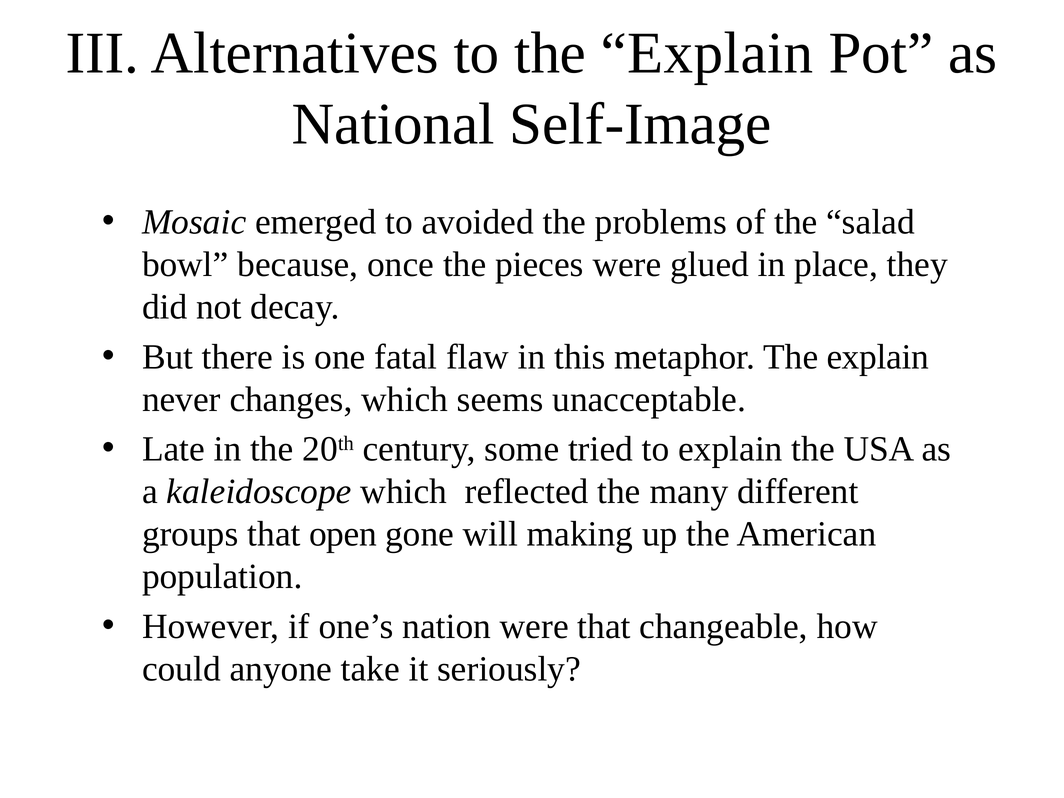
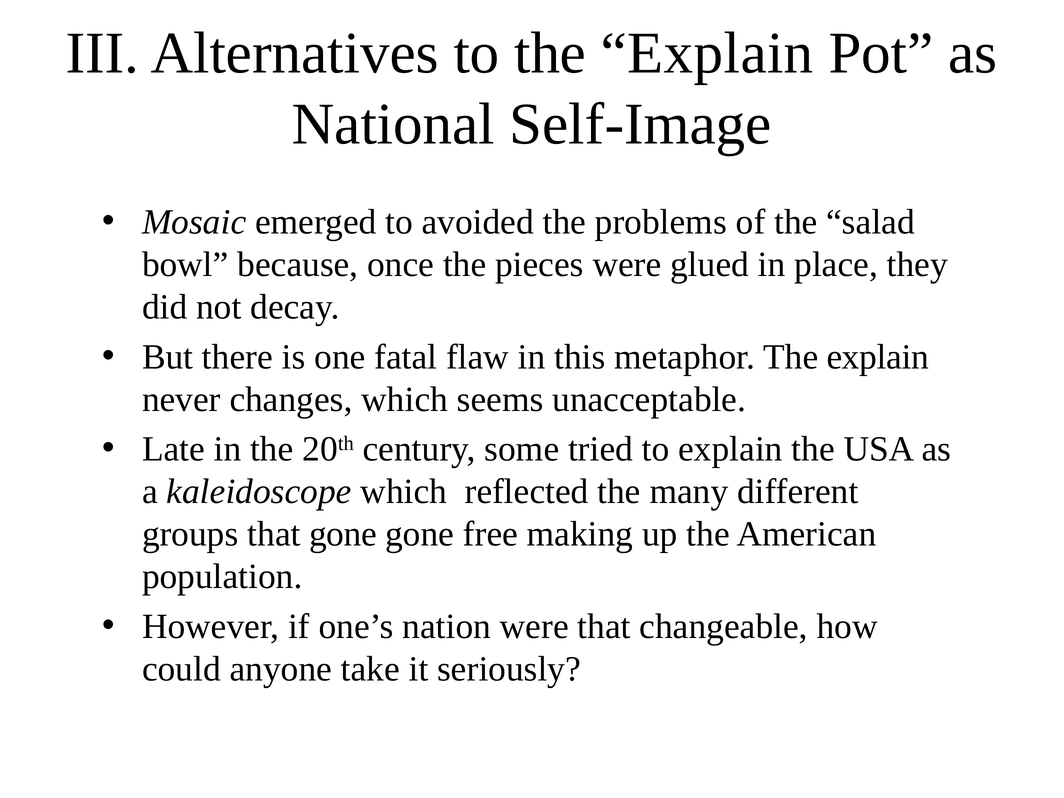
that open: open -> gone (343, 534)
will: will -> free (490, 534)
